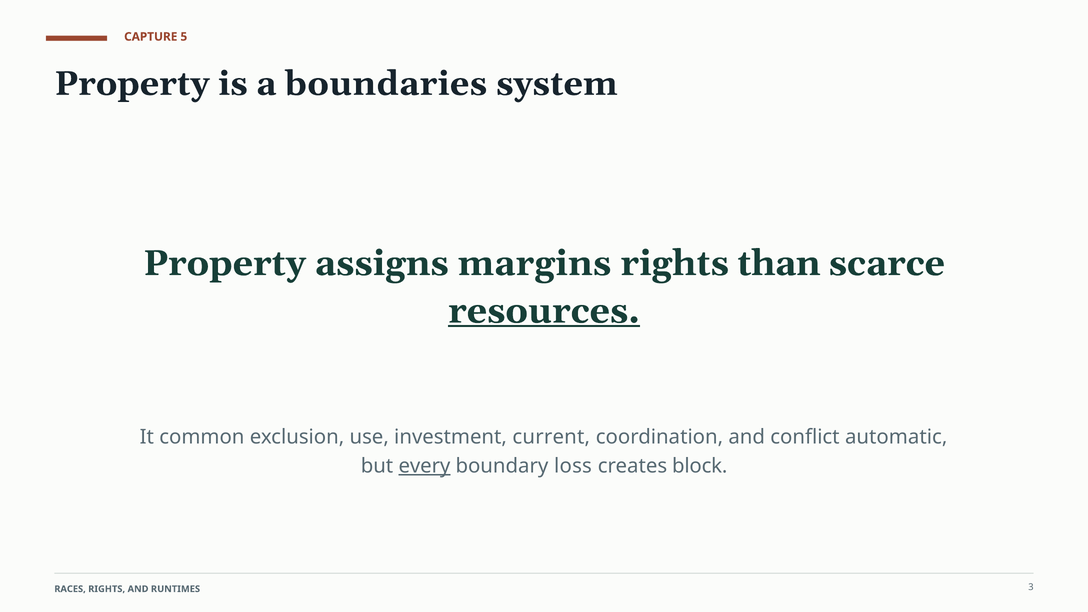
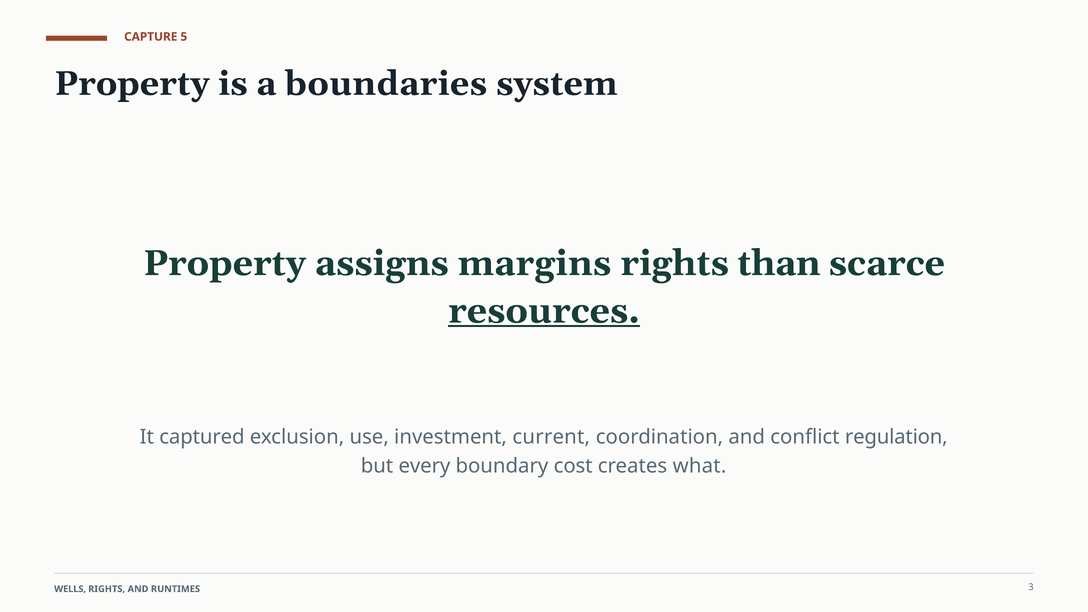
common: common -> captured (202, 437)
automatic: automatic -> regulation (896, 437)
every underline: present -> none (424, 466)
loss: loss -> cost (573, 466)
block: block -> what (700, 466)
RACES: RACES -> WELLS (70, 589)
